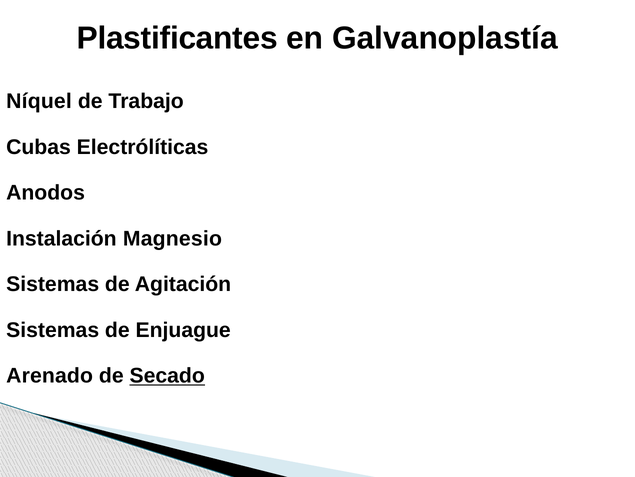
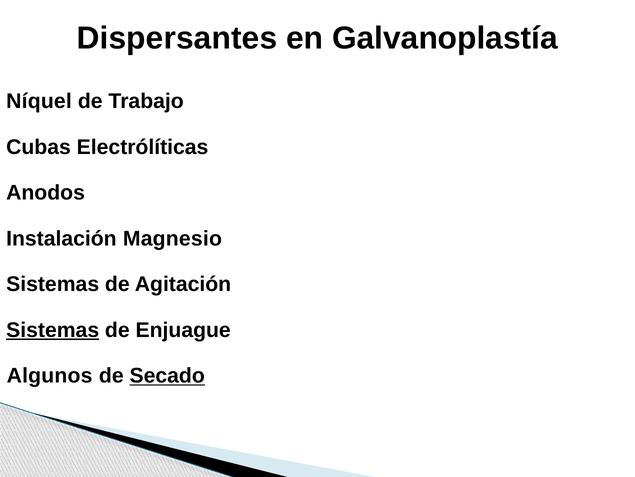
Plastificantes: Plastificantes -> Dispersantes (177, 38)
Sistemas underline: none -> present (53, 330)
Arenado: Arenado -> Algunos (50, 375)
